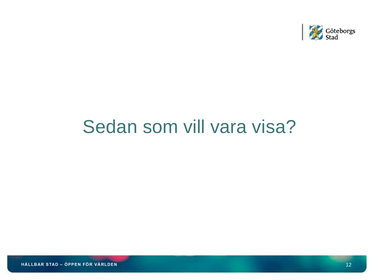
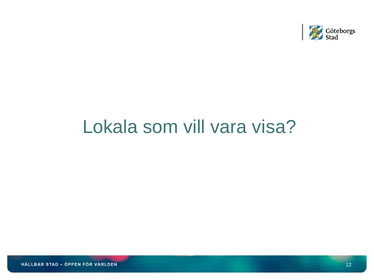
Sedan: Sedan -> Lokala (110, 127)
